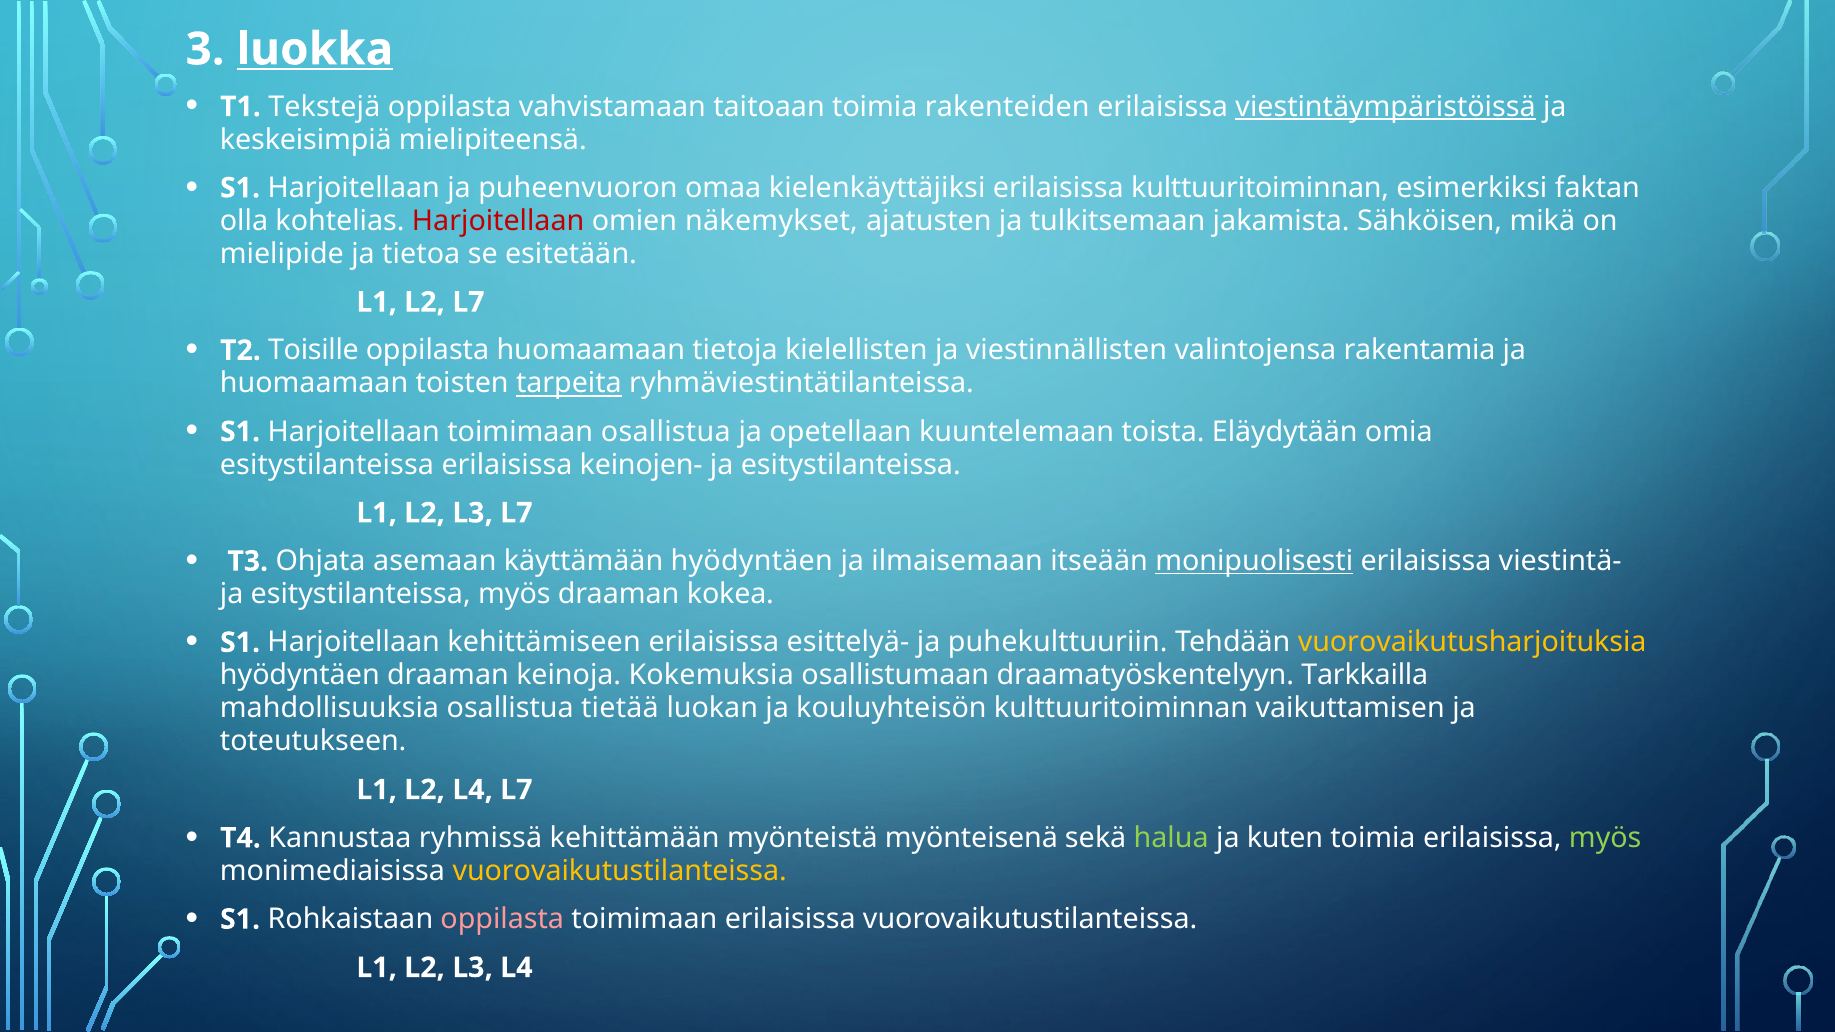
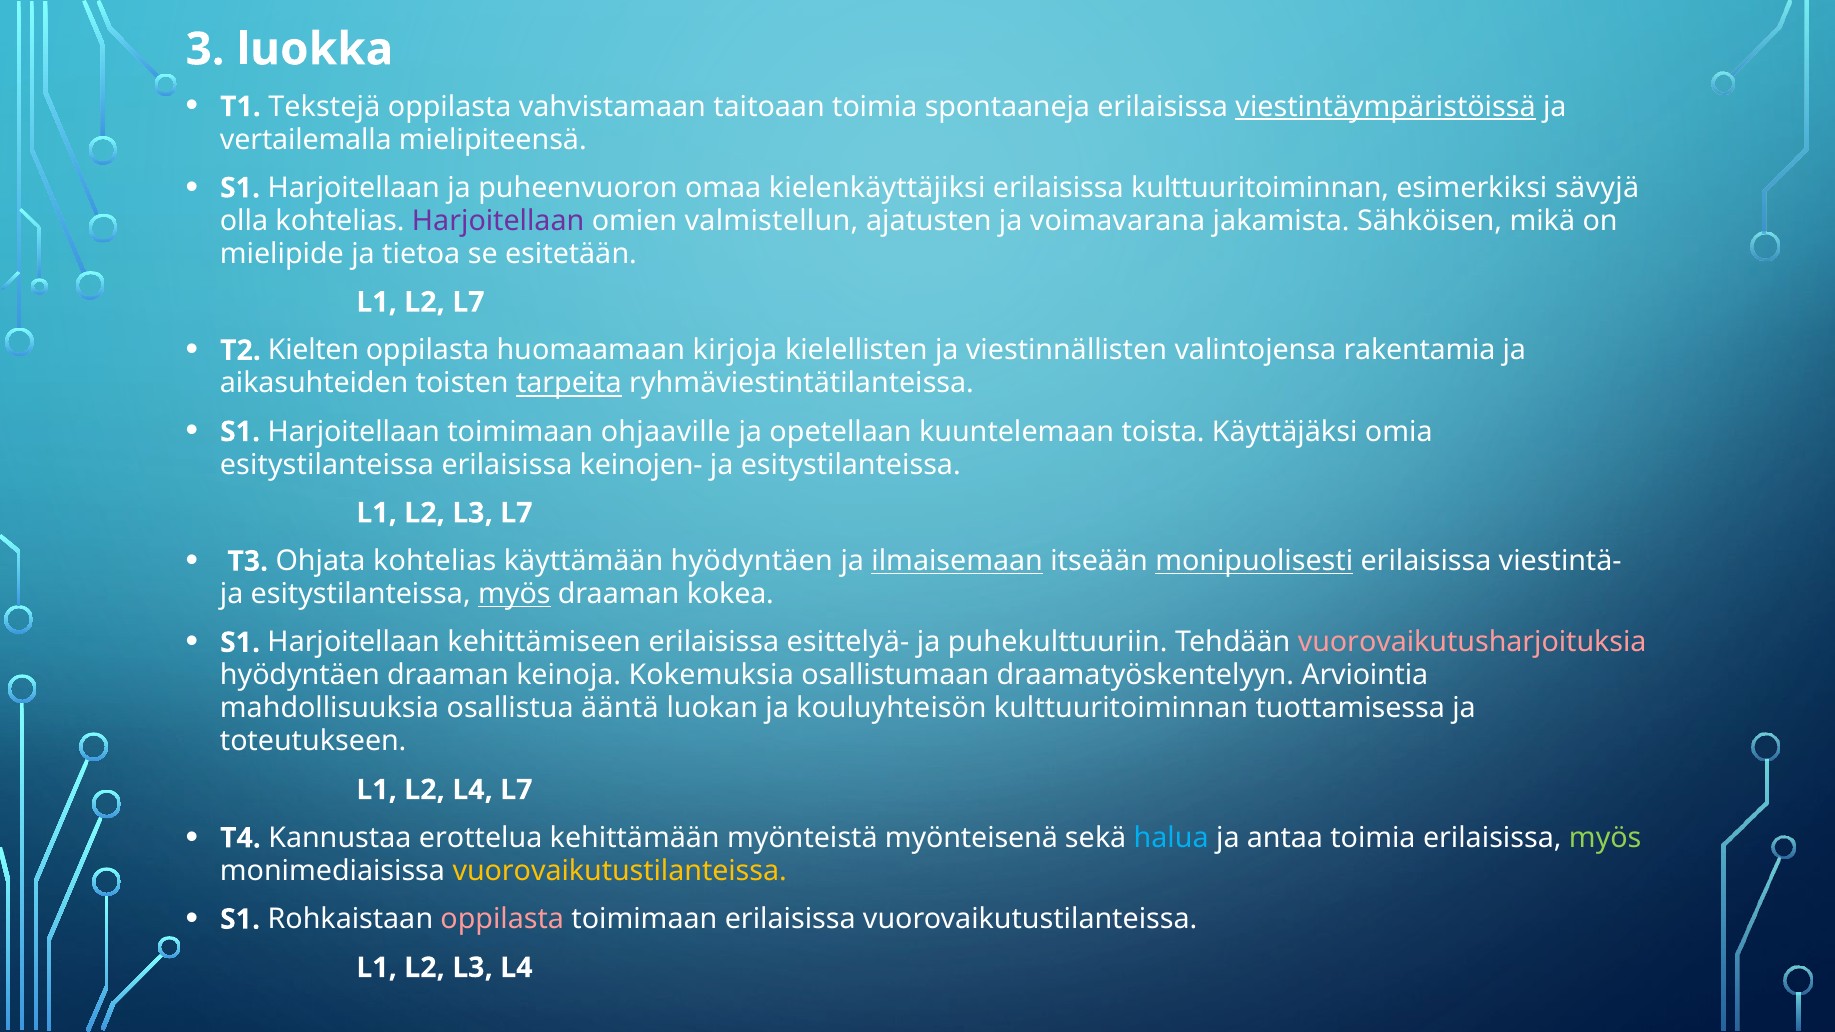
luokka underline: present -> none (315, 49)
rakenteiden: rakenteiden -> spontaaneja (1007, 107)
keskeisimpiä: keskeisimpiä -> vertailemalla (306, 140)
faktan: faktan -> sävyjä (1597, 188)
Harjoitellaan colour: red -> purple (498, 221)
näkemykset: näkemykset -> valmistellun (771, 221)
tulkitsemaan: tulkitsemaan -> voimavarana (1118, 221)
Toisille: Toisille -> Kielten (313, 351)
tietoja: tietoja -> kirjoja (735, 351)
huomaamaan: huomaamaan -> aikasuhteiden (314, 384)
toimimaan osallistua: osallistua -> ohjaaville (666, 432)
Eläydytään: Eläydytään -> Käyttäjäksi (1285, 432)
Ohjata asemaan: asemaan -> kohtelias (435, 561)
ilmaisemaan underline: none -> present (957, 561)
myös underline: none -> present (514, 594)
vuorovaikutusharjoituksia colour: yellow -> pink (1472, 643)
Tarkkailla: Tarkkailla -> Arviointia (1365, 676)
tietää: tietää -> ääntä (620, 709)
vaikuttamisen: vaikuttamisen -> tuottamisessa (1350, 709)
ryhmissä: ryhmissä -> erottelua (481, 838)
halua colour: light green -> light blue (1171, 838)
kuten: kuten -> antaa (1285, 838)
